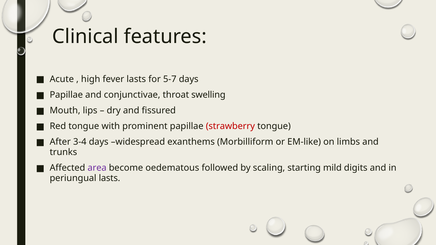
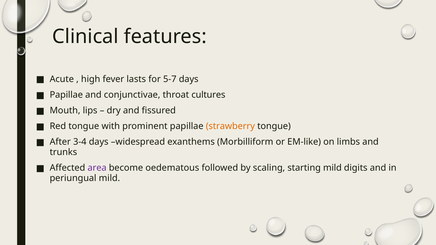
swelling: swelling -> cultures (208, 95)
strawberry colour: red -> orange (230, 126)
periungual lasts: lasts -> mild (109, 178)
